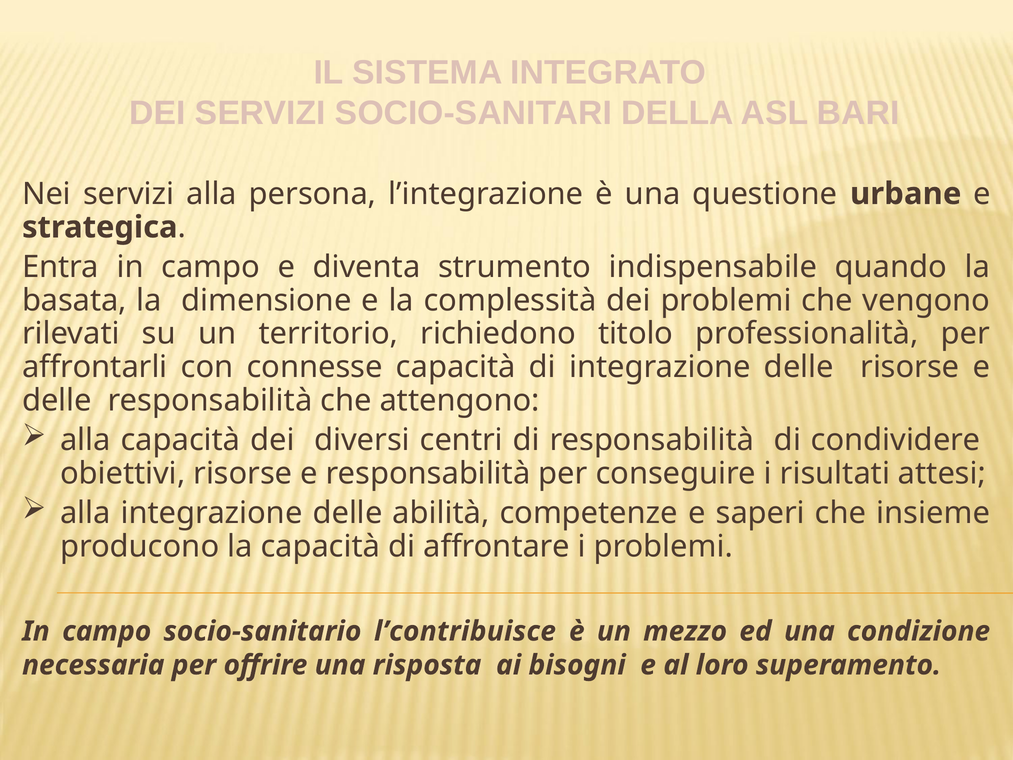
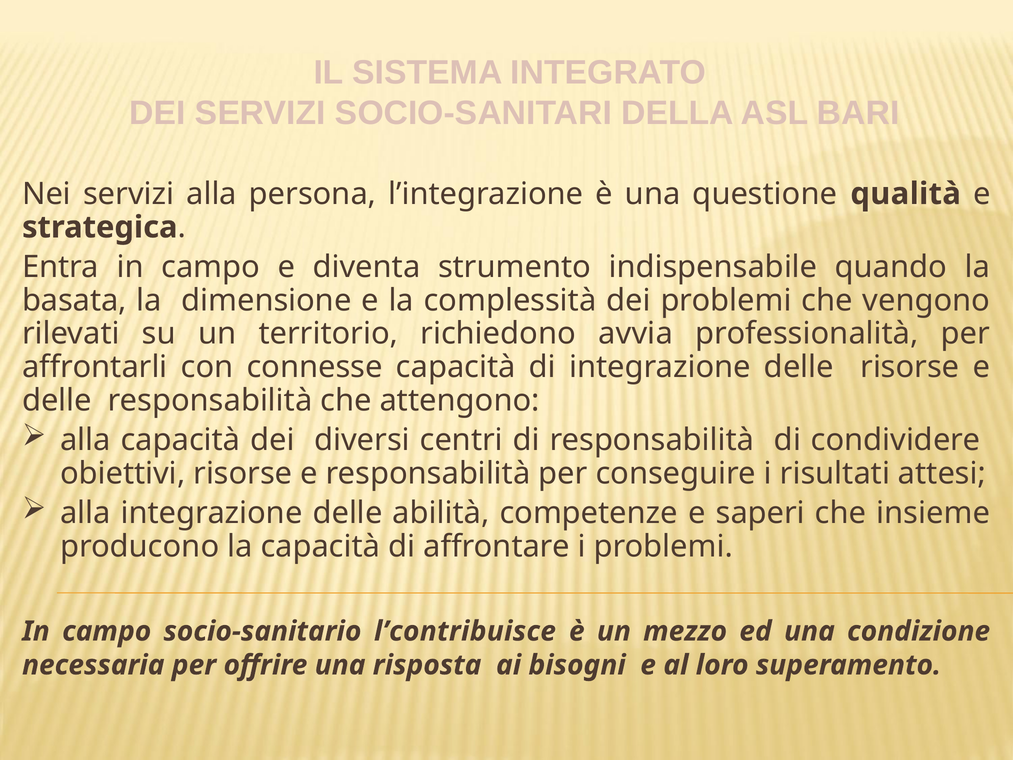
urbane: urbane -> qualità (906, 194)
titolo: titolo -> avvia (636, 334)
